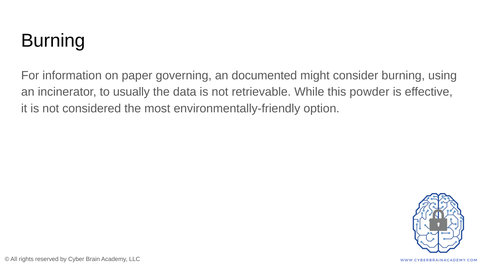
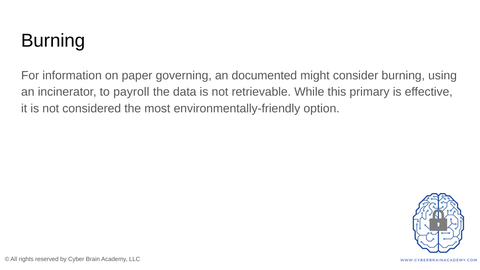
usually: usually -> payroll (131, 92)
powder: powder -> primary (370, 92)
